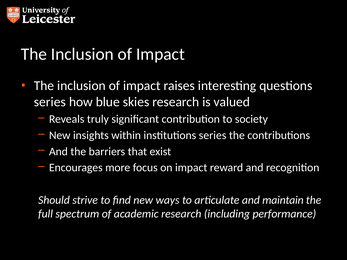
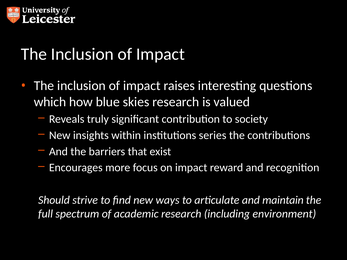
series: series -> which (50, 102)
performance: performance -> environment (284, 214)
